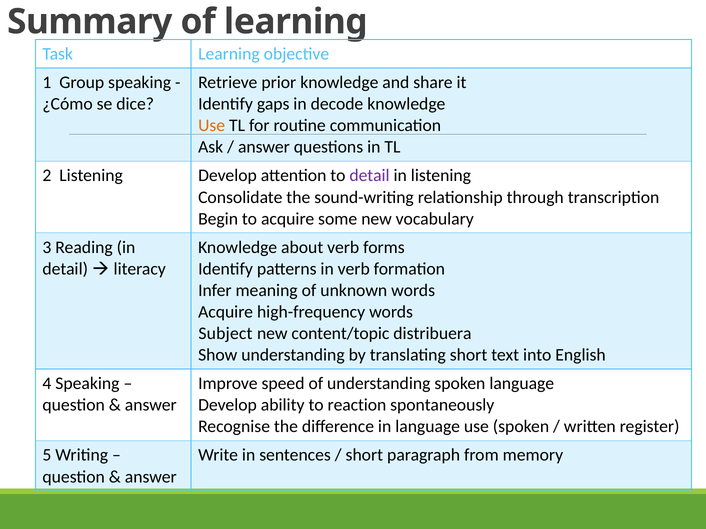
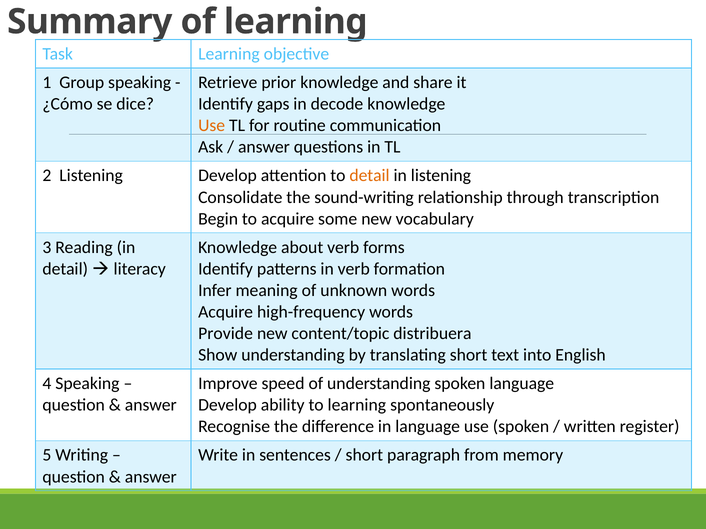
detail colour: purple -> orange (370, 176)
Subject: Subject -> Provide (226, 334)
to reaction: reaction -> learning (357, 405)
